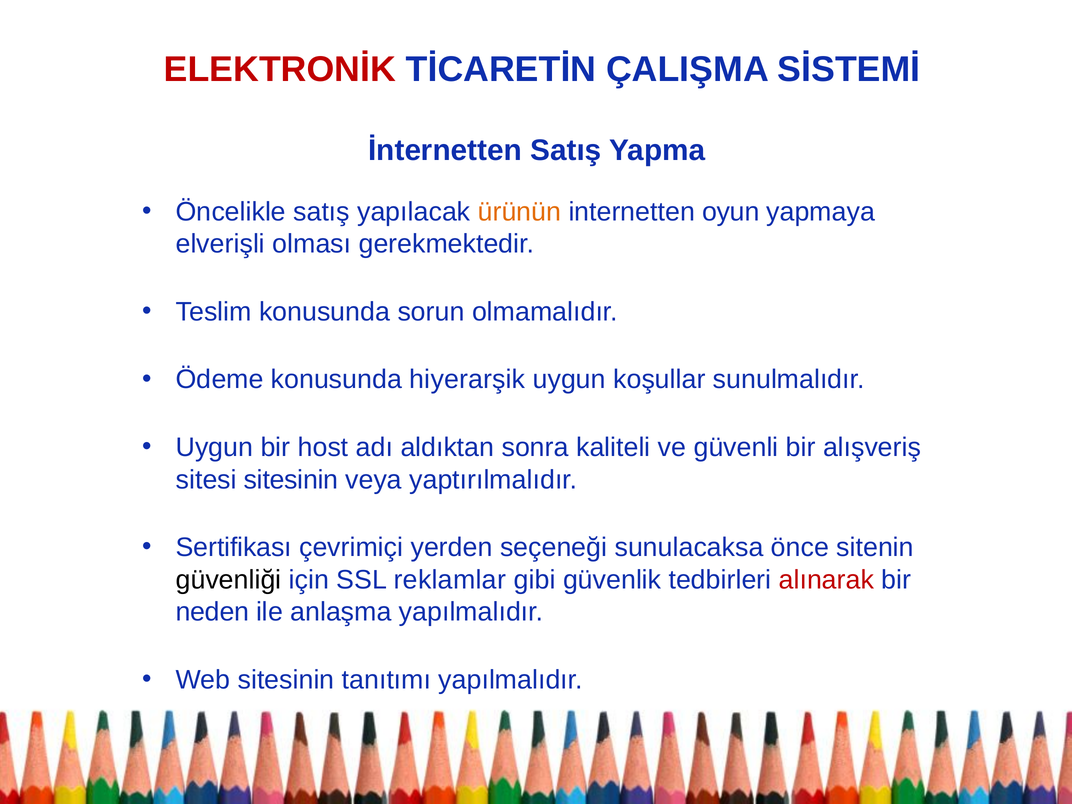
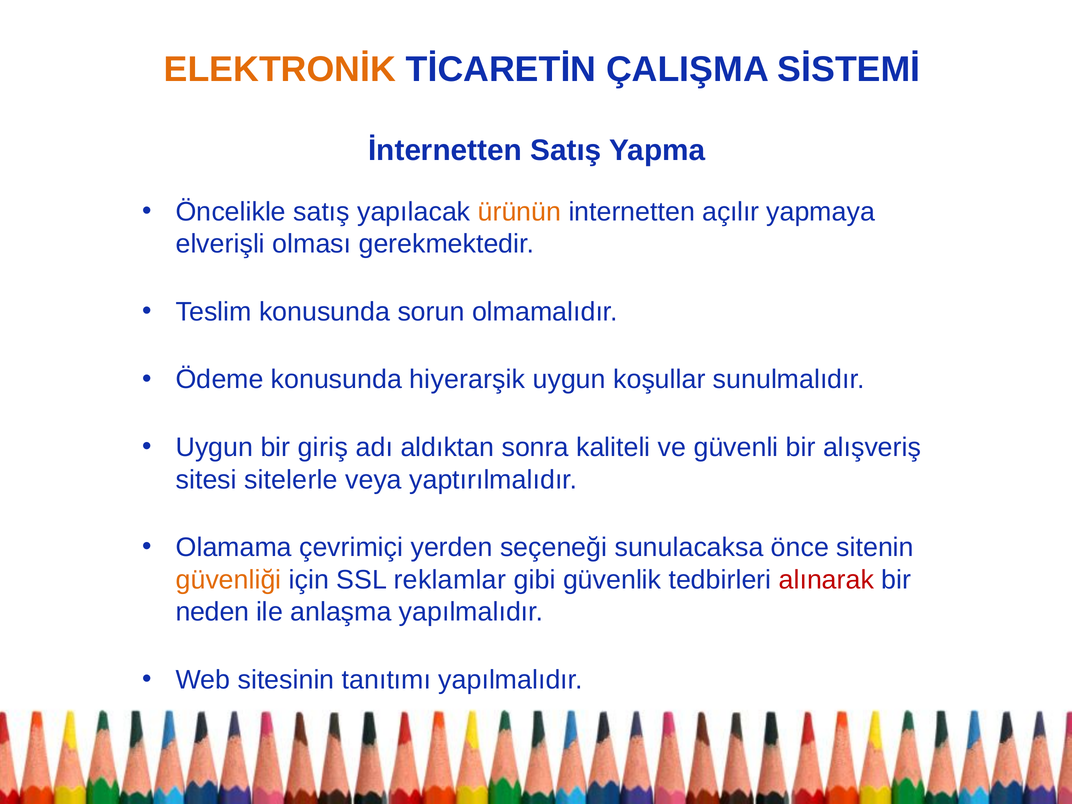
ELEKTRONİK colour: red -> orange (280, 69)
oyun: oyun -> açılır (731, 212)
host: host -> giriş (323, 448)
sitesi sitesinin: sitesinin -> sitelerle (291, 480)
Sertifikası: Sertifikası -> Olamama (234, 548)
güvenliği colour: black -> orange (229, 580)
